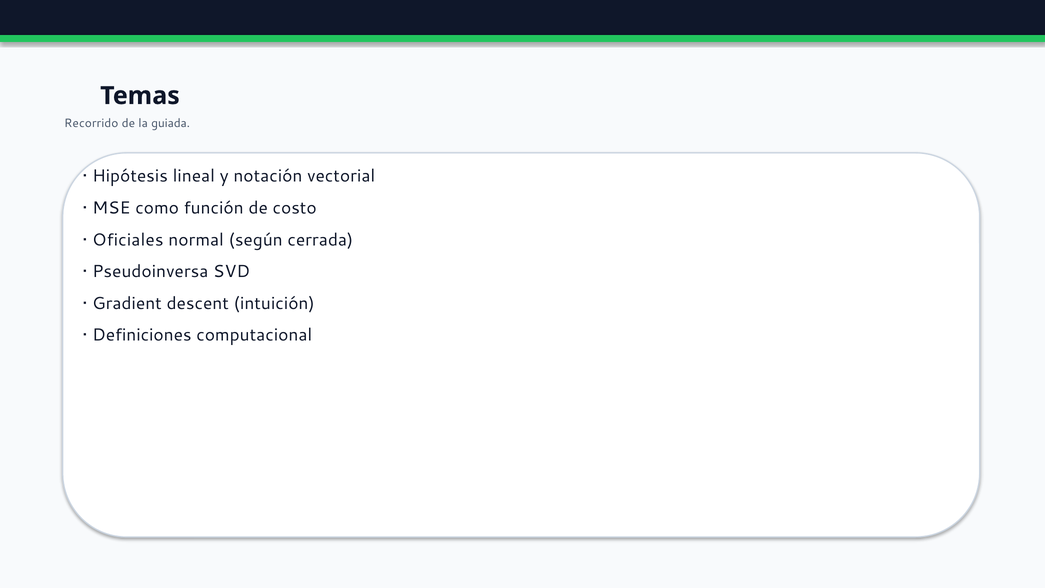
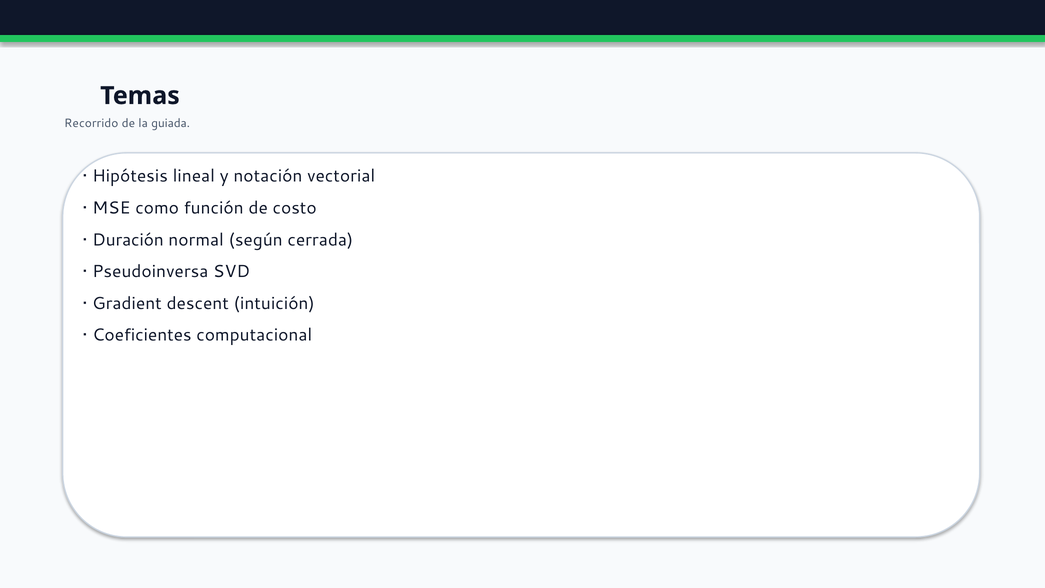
Oficiales: Oficiales -> Duración (128, 240)
Definiciones: Definiciones -> Coeficientes (142, 335)
